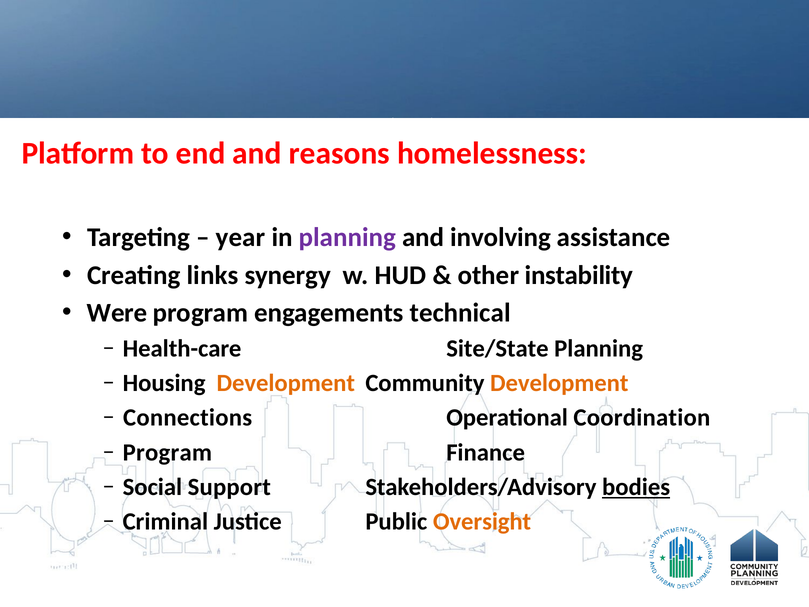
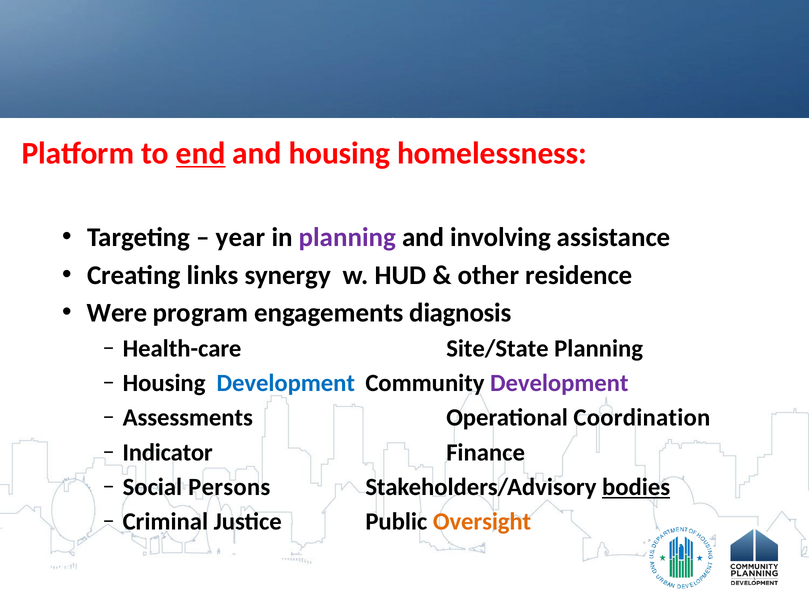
end underline: none -> present (201, 153)
and reasons: reasons -> housing (339, 153)
instability: instability -> residence (579, 275)
technical: technical -> diagnosis (460, 313)
Development colour: orange -> blue (286, 383)
Development colour: orange -> purple (559, 383)
Connections: Connections -> Assessments (188, 418)
Program: Program -> Indicator (168, 452)
Support: Support -> Persons (229, 487)
